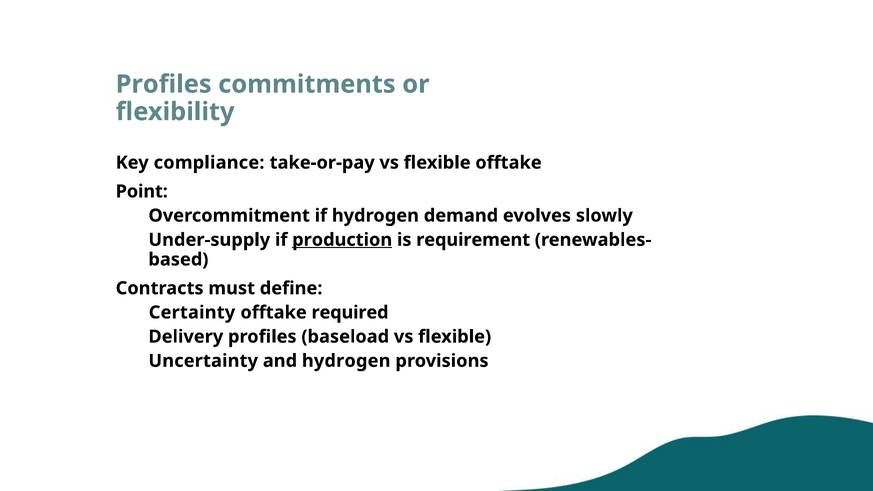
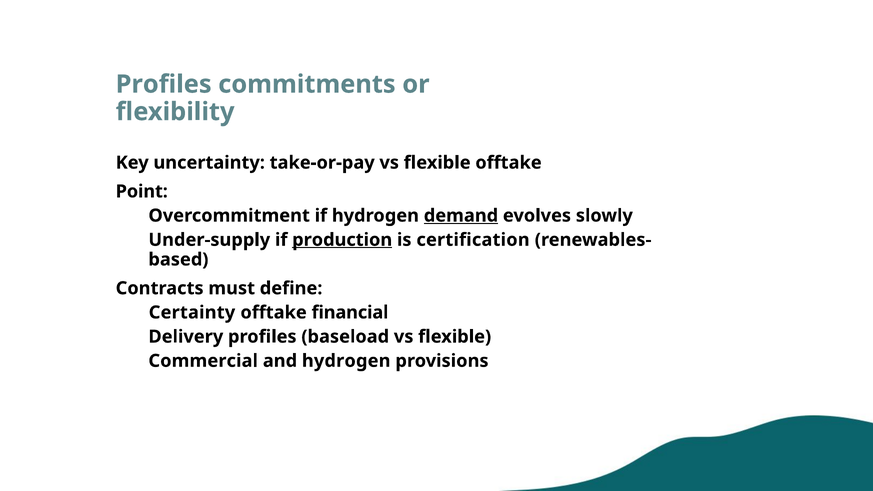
compliance: compliance -> uncertainty (209, 163)
demand underline: none -> present (461, 216)
requirement: requirement -> certification (473, 240)
required: required -> financial (350, 312)
Uncertainty: Uncertainty -> Commercial (203, 361)
